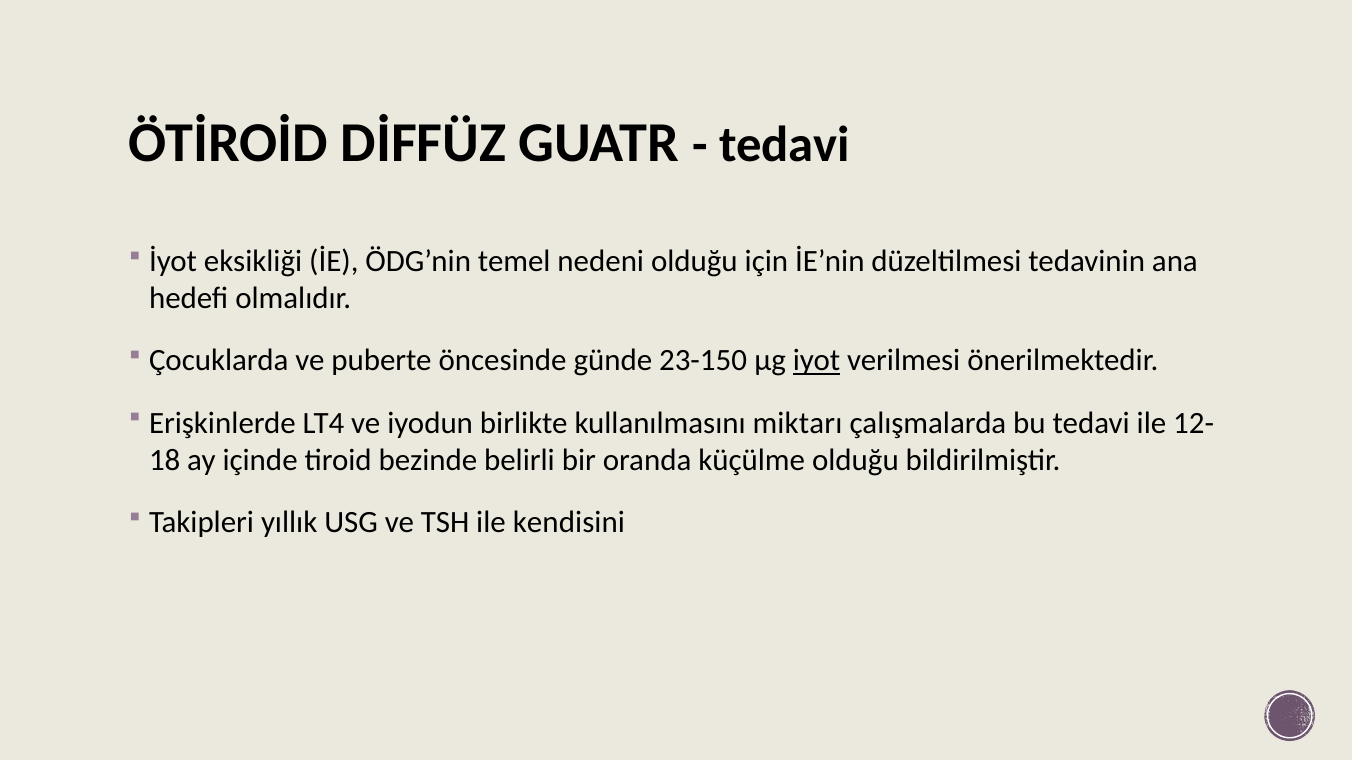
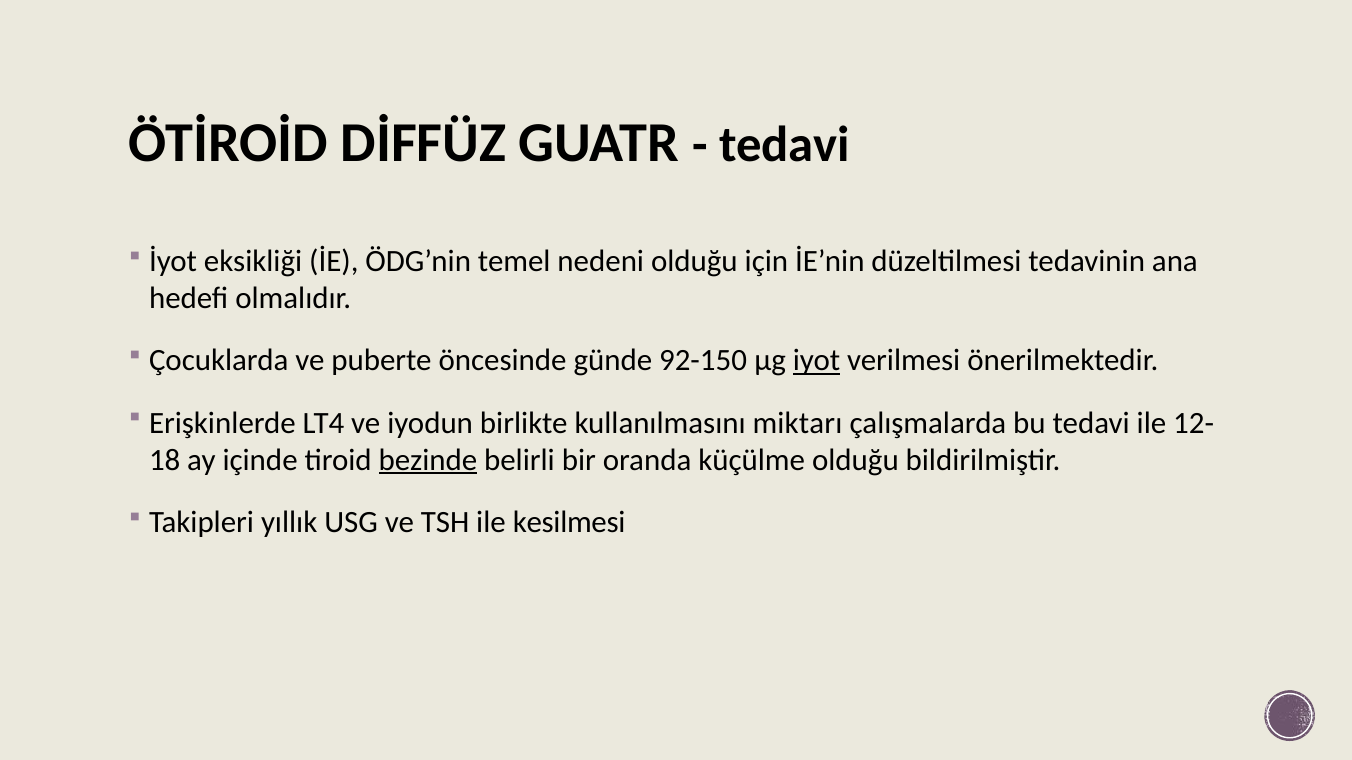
23-150: 23-150 -> 92-150 (703, 361)
bezinde underline: none -> present (428, 460)
kendisini: kendisini -> kesilmesi (569, 523)
